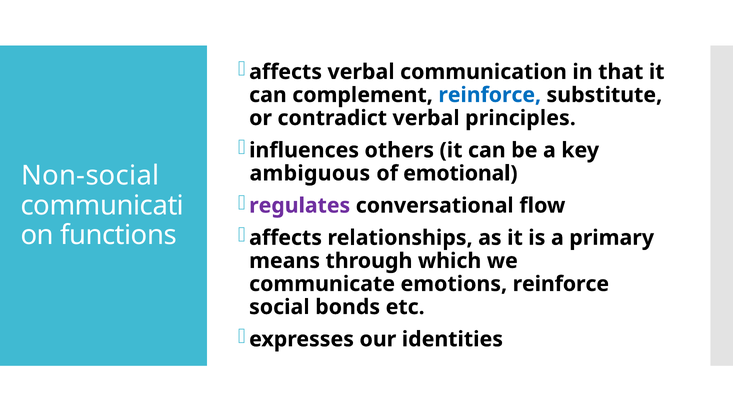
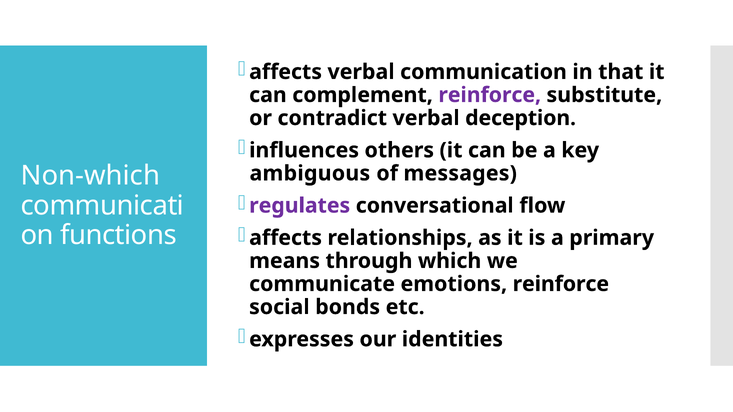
reinforce colour: blue -> purple (490, 95)
principles: principles -> deception (521, 118)
Non-social: Non-social -> Non-which (90, 176)
emotional: emotional -> messages (460, 173)
